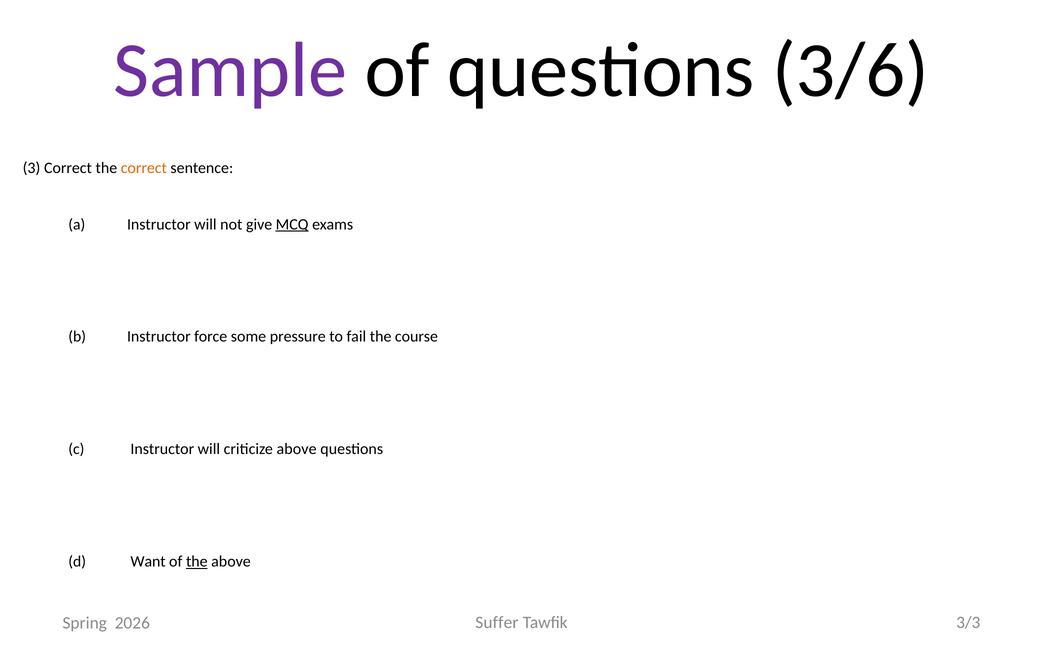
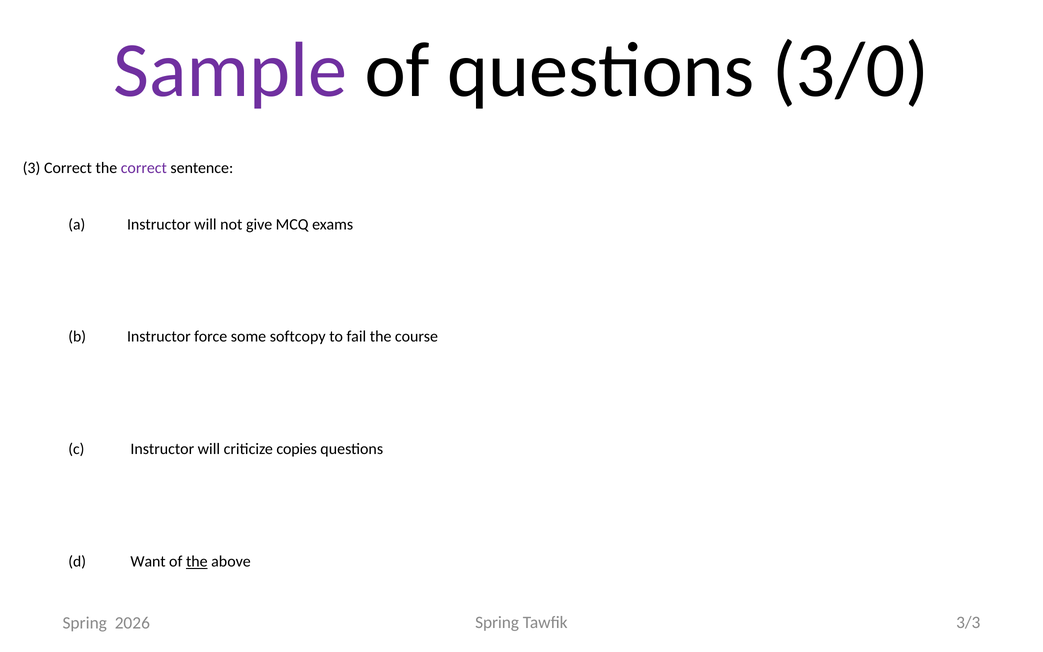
3/6: 3/6 -> 3/0 (850, 70)
correct colour: orange -> purple (144, 168)
MCQ underline: present -> none (292, 224)
pressure: pressure -> softcopy (298, 337)
criticize above: above -> copies (297, 449)
Suffer: Suffer -> Spring (497, 623)
